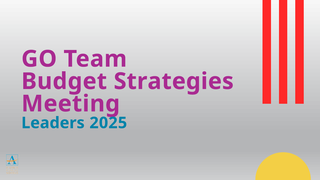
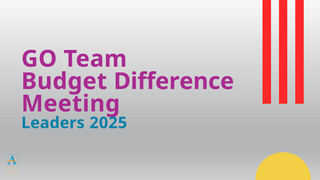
Strategies: Strategies -> Difference (174, 81)
